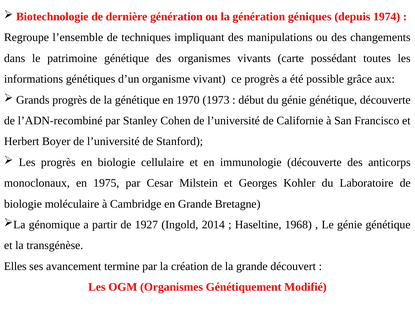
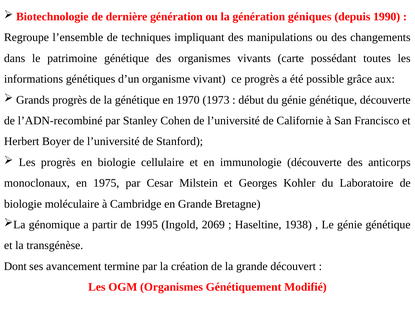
1974: 1974 -> 1990 (387, 17)
1927: 1927 -> 1995 (146, 224)
2014: 2014 -> 2069 (213, 224)
1968: 1968 -> 1938 (298, 224)
Elles: Elles -> Dont (15, 266)
